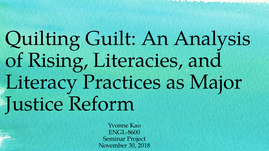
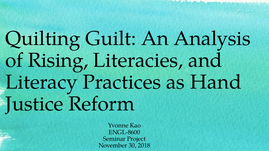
Major: Major -> Hand (216, 82)
